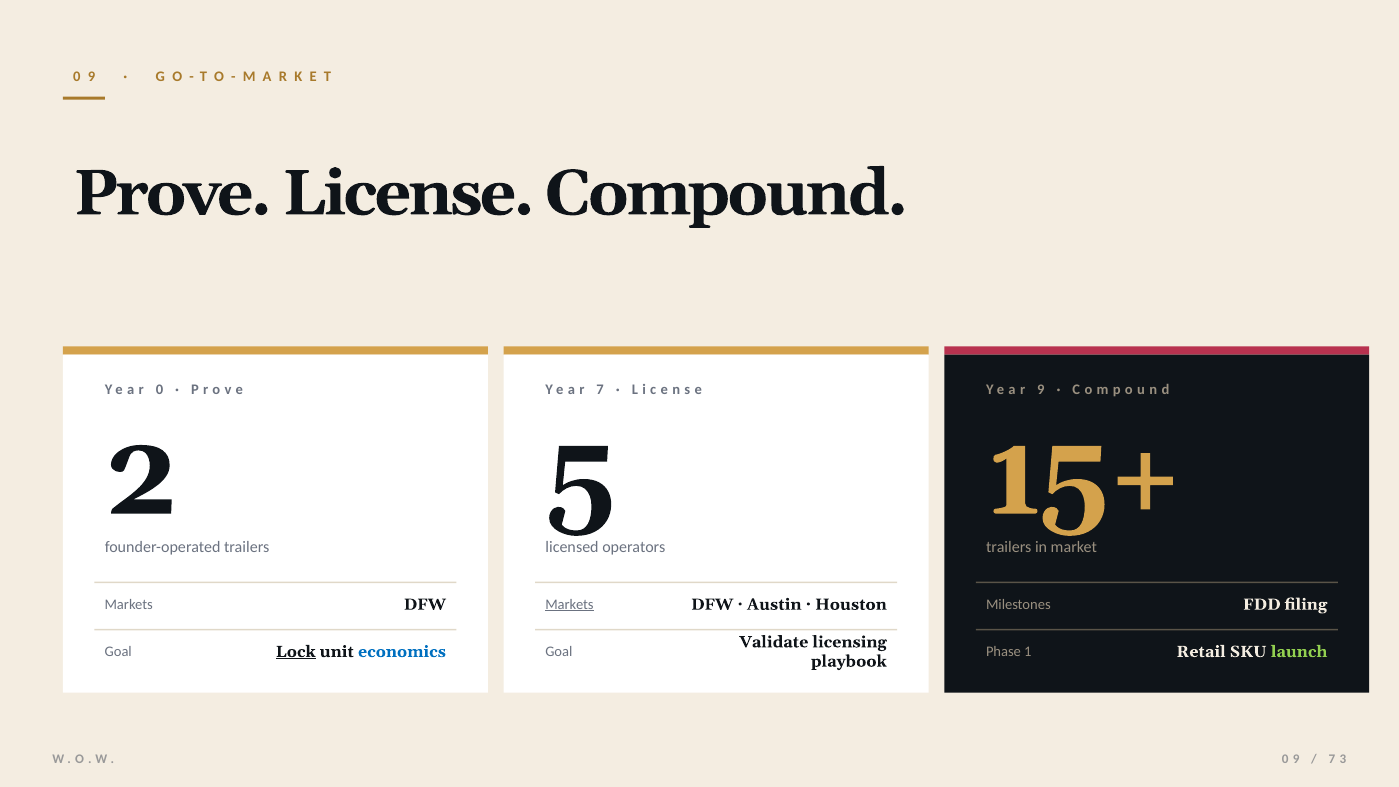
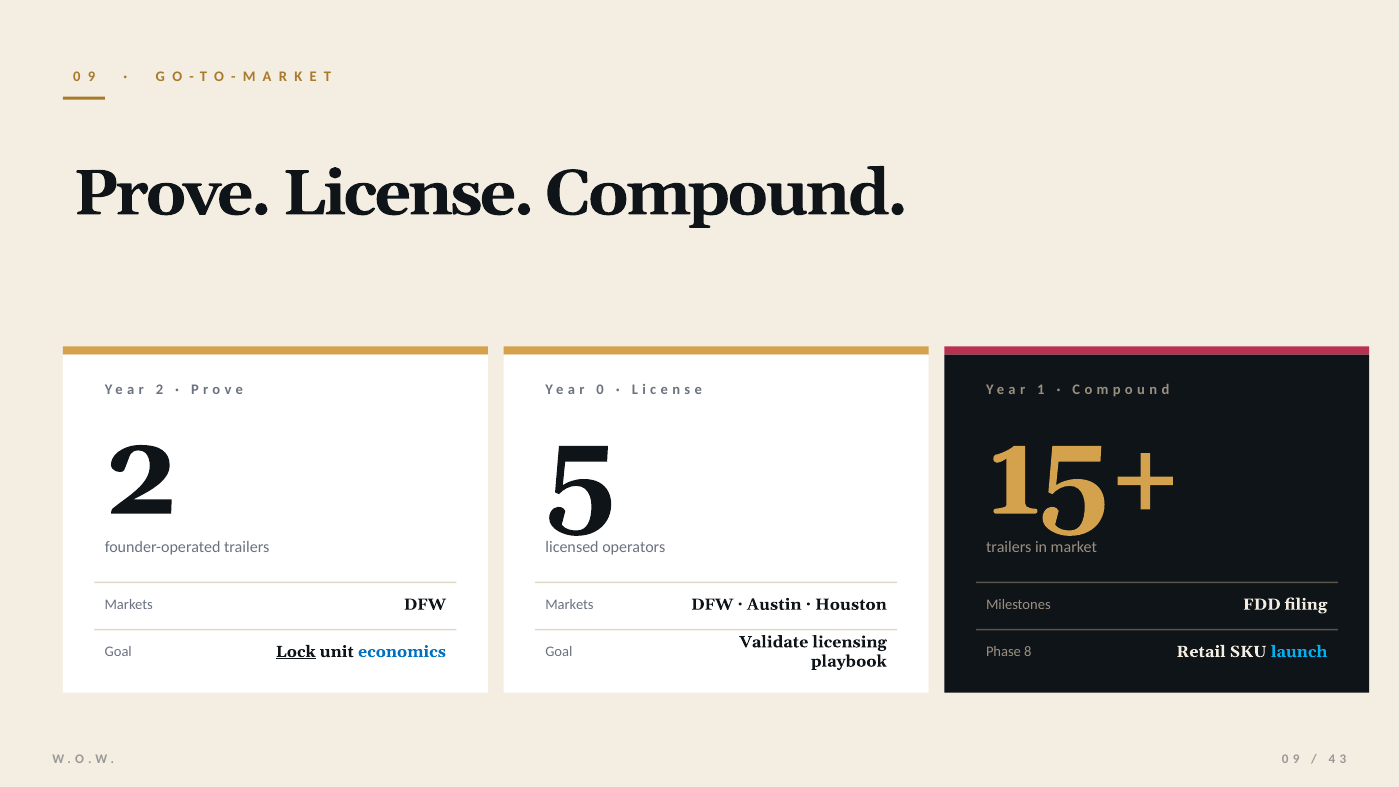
0: 0 -> 2 (159, 389)
7: 7 -> 0 (600, 389)
9: 9 -> 1 (1041, 389)
Markets underline: present -> none (570, 604)
1: 1 -> 8 (1028, 652)
launch colour: light green -> light blue (1299, 652)
7: 7 -> 4 (1332, 759)
